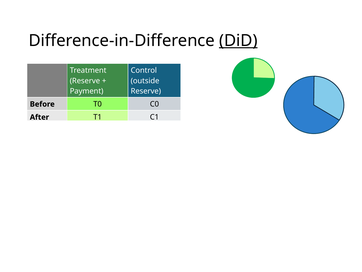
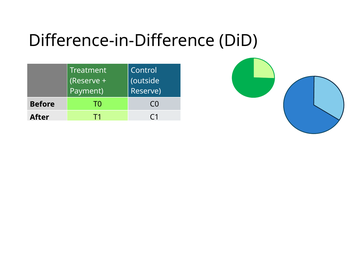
DiD underline: present -> none (238, 41)
